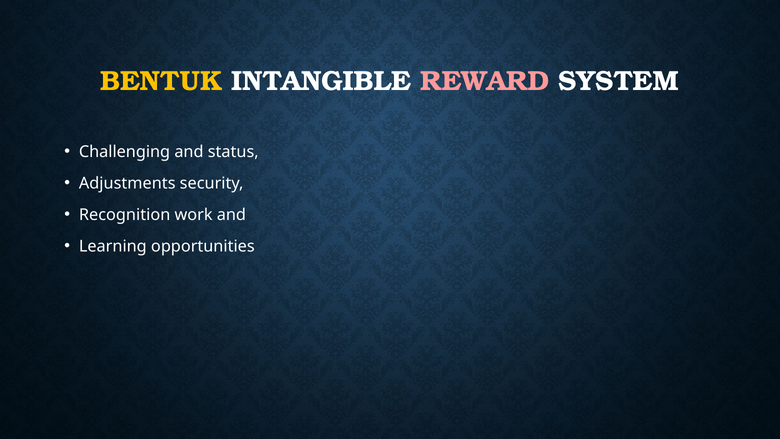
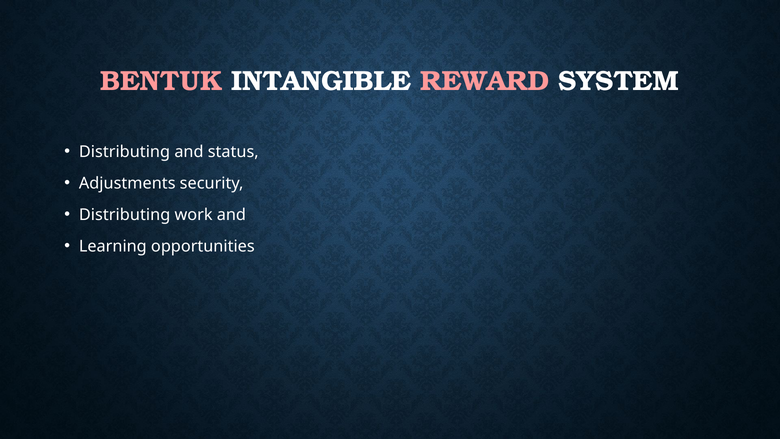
BENTUK colour: yellow -> pink (161, 81)
Challenging: Challenging -> Distributing (124, 152)
Recognition: Recognition -> Distributing (125, 215)
